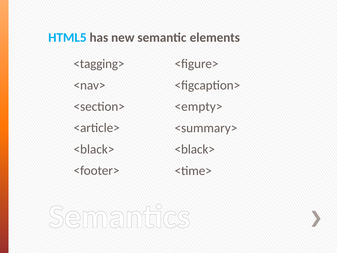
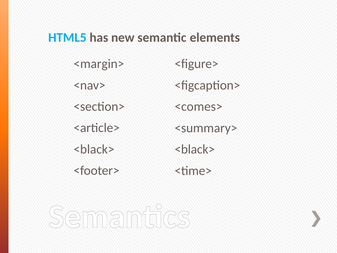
<tagging>: <tagging> -> <margin> (99, 64)
<empty>: <empty> -> <comes> (199, 107)
